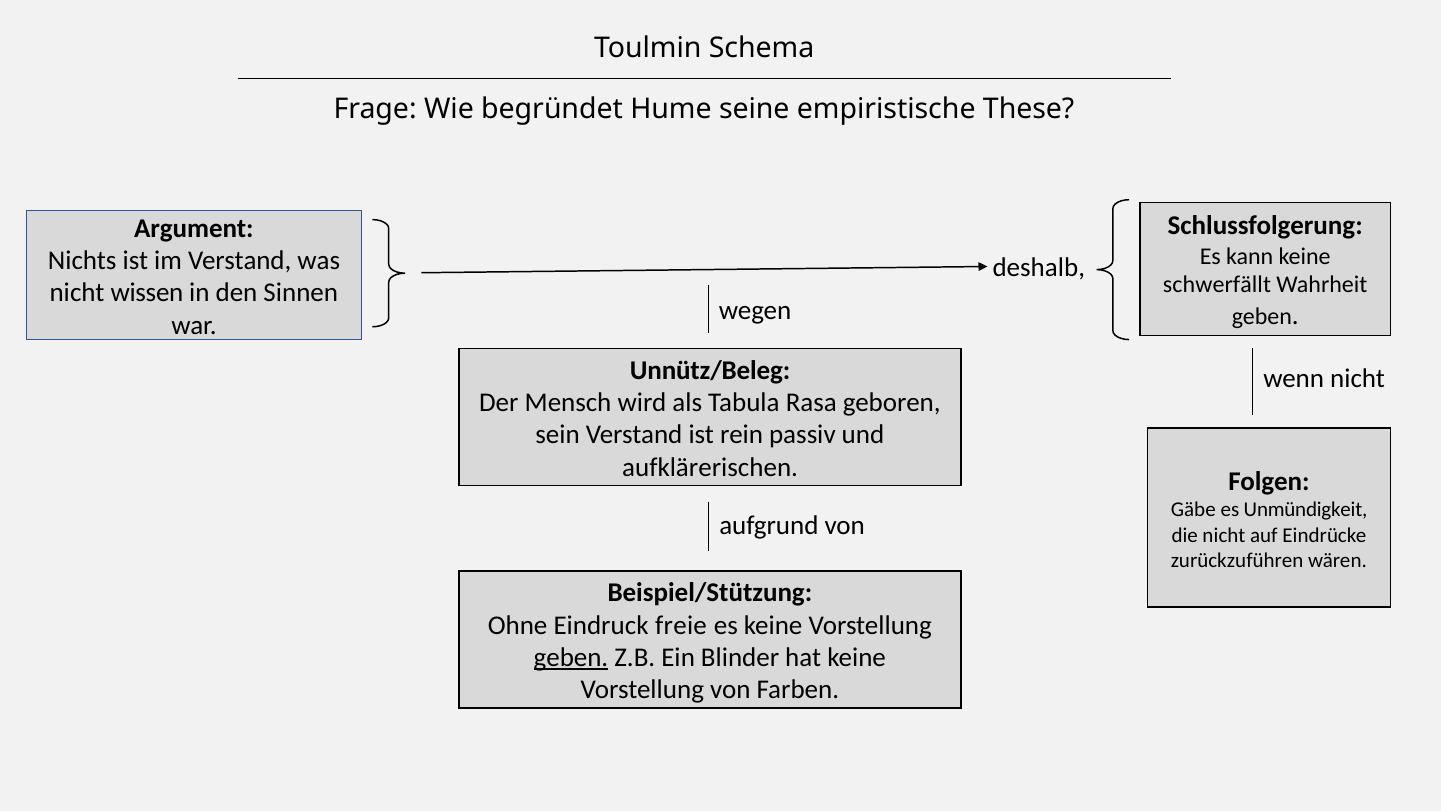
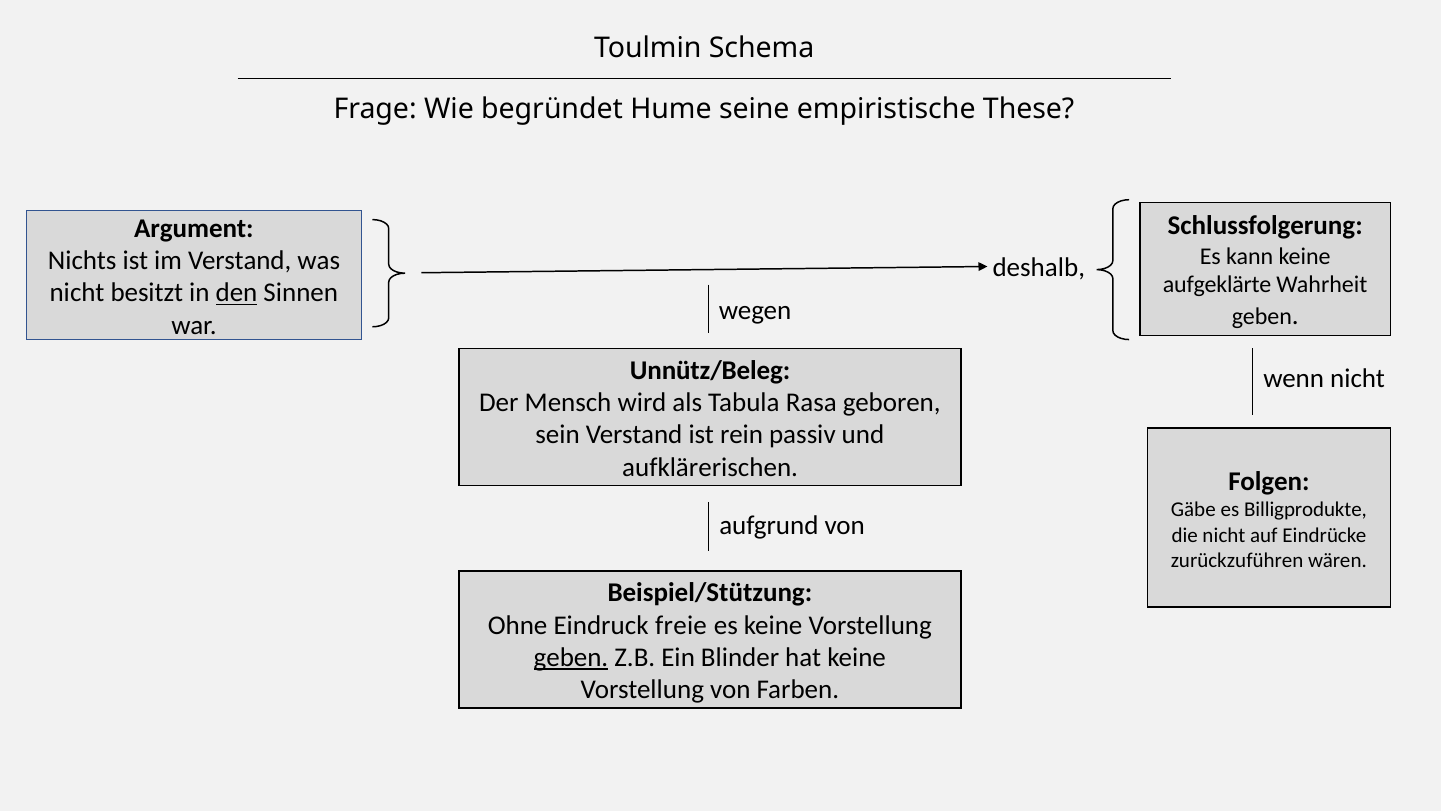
schwerfällt: schwerfällt -> aufgeklärte (1217, 285)
wissen: wissen -> besitzt (147, 293)
den underline: none -> present (236, 293)
Unmündigkeit: Unmündigkeit -> Billigprodukte (1305, 510)
